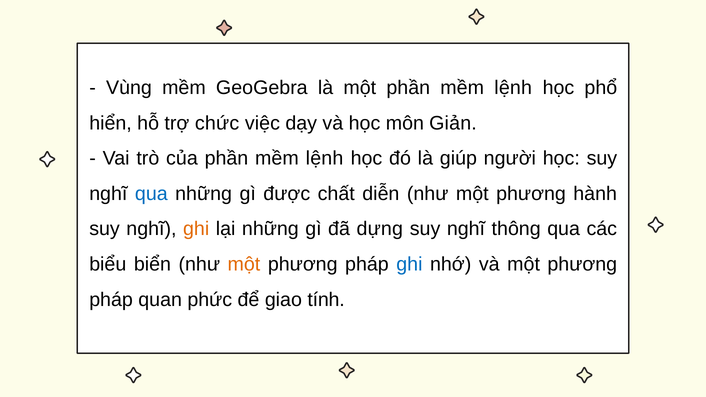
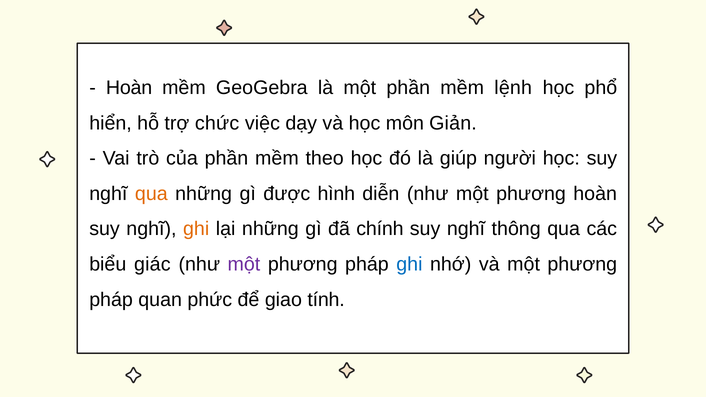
Vùng: Vùng -> Hoàn (129, 88)
của phần mềm lệnh: lệnh -> theo (325, 158)
qua colour: blue -> orange (151, 194)
chất: chất -> hình (336, 194)
phương hành: hành -> hoàn (595, 194)
dựng: dựng -> chính (380, 229)
biển: biển -> giác (152, 264)
một colour: orange -> purple (244, 264)
